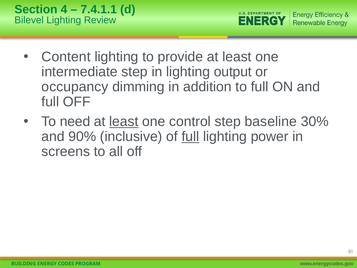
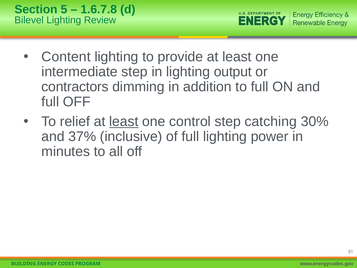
4: 4 -> 5 (64, 9)
7.4.1.1: 7.4.1.1 -> 1.6.7.8 (99, 9)
occupancy: occupancy -> contractors (75, 87)
need: need -> relief (75, 122)
baseline: baseline -> catching (271, 122)
90%: 90% -> 37% (82, 136)
full underline: present -> none (190, 136)
screens: screens -> minutes (66, 151)
